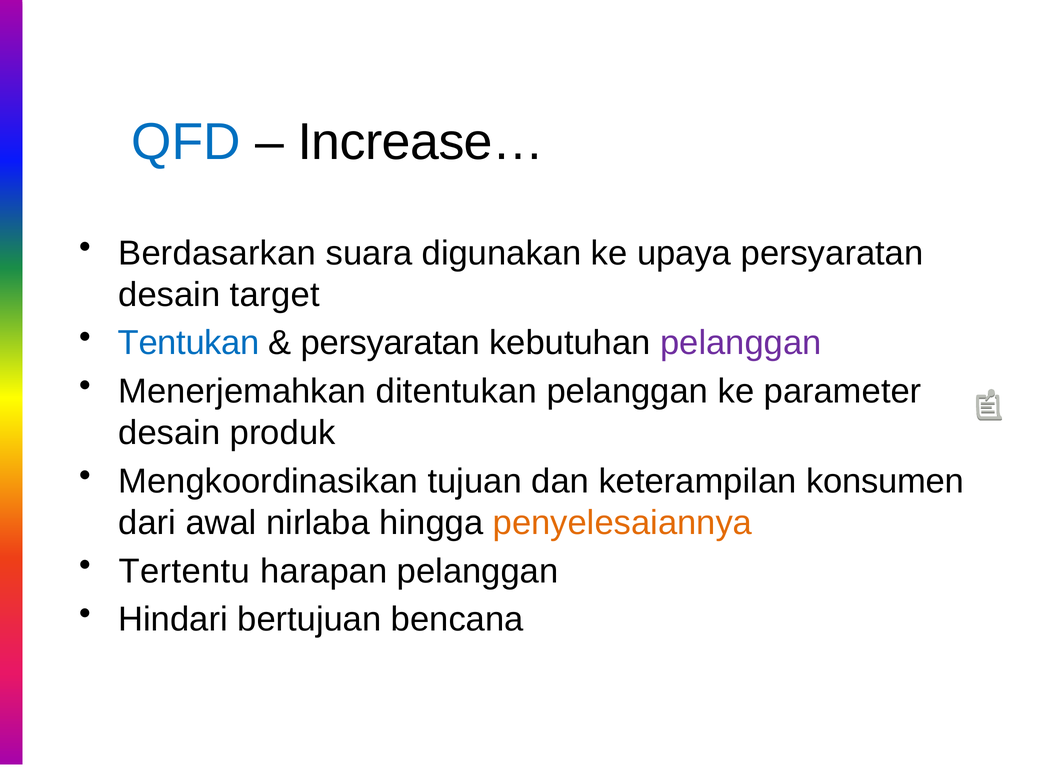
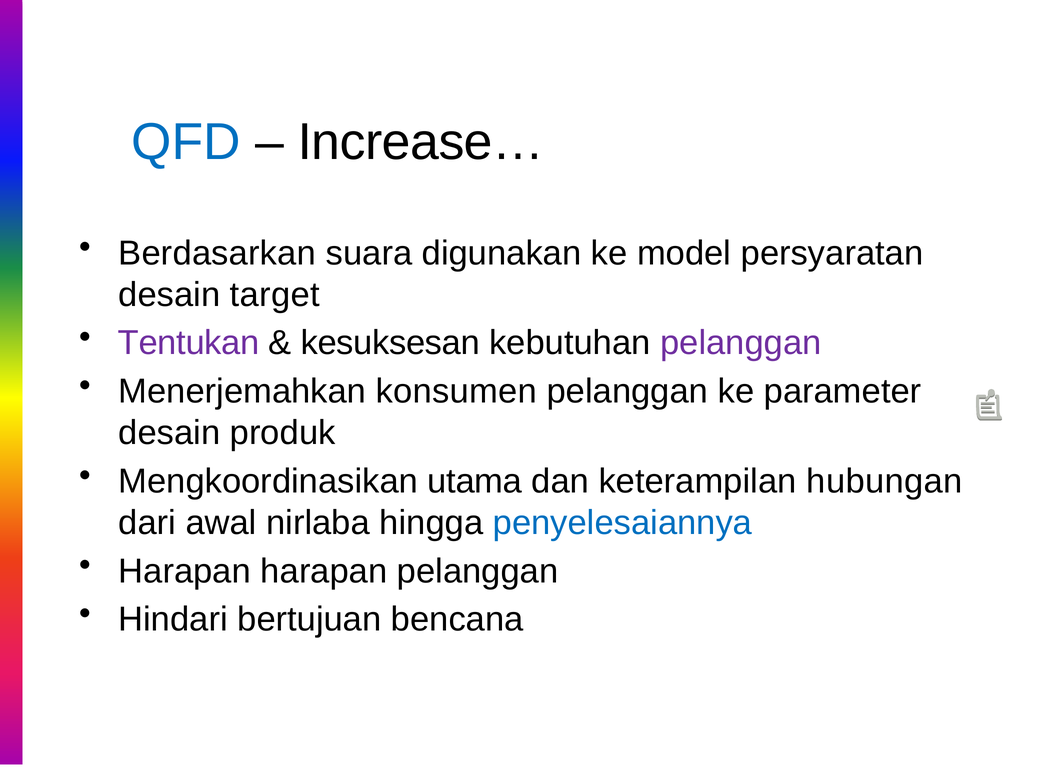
upaya: upaya -> model (684, 253)
Tentukan colour: blue -> purple (189, 343)
persyaratan: persyaratan -> kesuksesan (390, 343)
ditentukan: ditentukan -> konsumen (456, 391)
tujuan: tujuan -> utama (475, 481)
konsumen: konsumen -> hubungan (885, 481)
penyelesaiannya colour: orange -> blue (623, 523)
Tertentu: Tertentu -> Harapan (185, 571)
